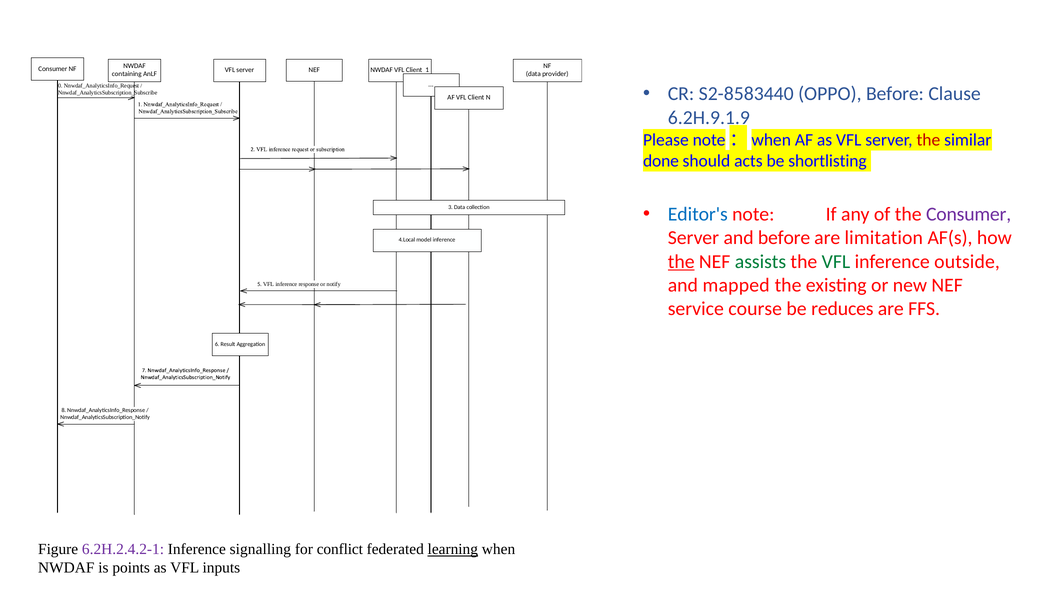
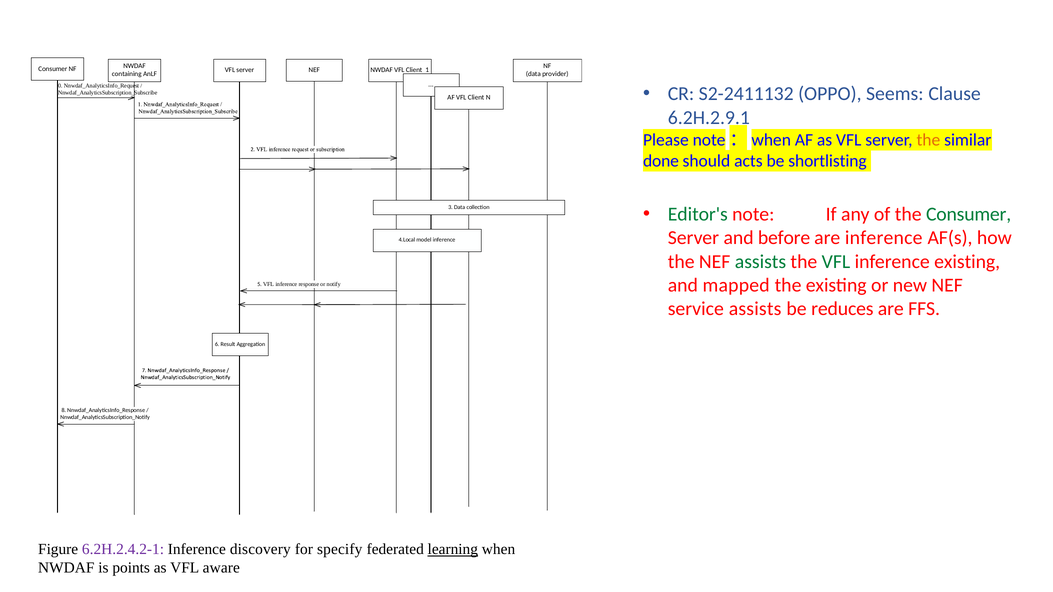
S2-8583440: S2-8583440 -> S2-2411132 (746, 94)
OPPO Before: Before -> Seems (895, 94)
6.2H.9.1.9: 6.2H.9.1.9 -> 6.2H.2.9.1 (709, 118)
the colour: red -> orange (928, 140)
Editor's colour: blue -> green (698, 214)
Consumer colour: purple -> green (969, 214)
are limitation: limitation -> inference (884, 238)
the underline: present -> none (681, 262)
inference outside: outside -> existing (967, 262)
service course: course -> assists (755, 309)
signalling: signalling -> discovery (260, 550)
conflict: conflict -> specify (340, 550)
inputs: inputs -> aware (221, 568)
